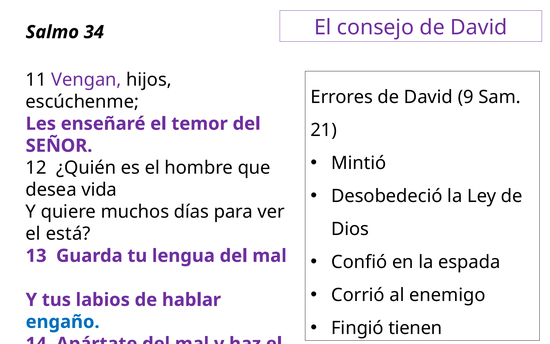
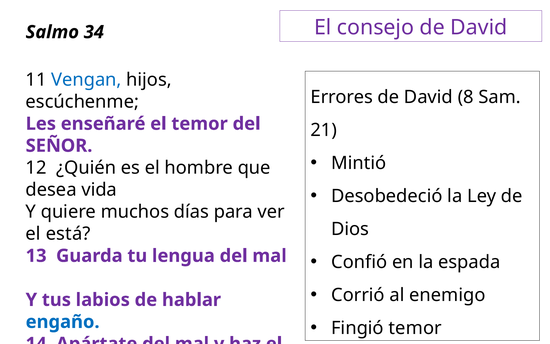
Vengan colour: purple -> blue (86, 80)
9: 9 -> 8 (466, 97)
Fingió tienen: tienen -> temor (415, 328)
